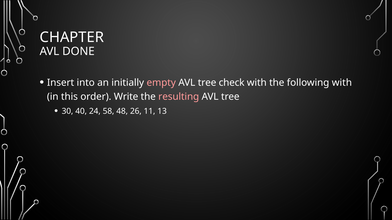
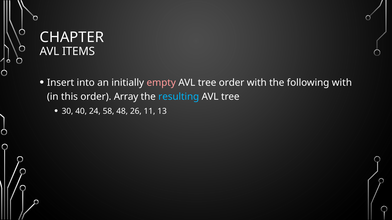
DONE: DONE -> ITEMS (79, 52)
tree check: check -> order (232, 83)
Write: Write -> Array (126, 97)
resulting colour: pink -> light blue (179, 97)
